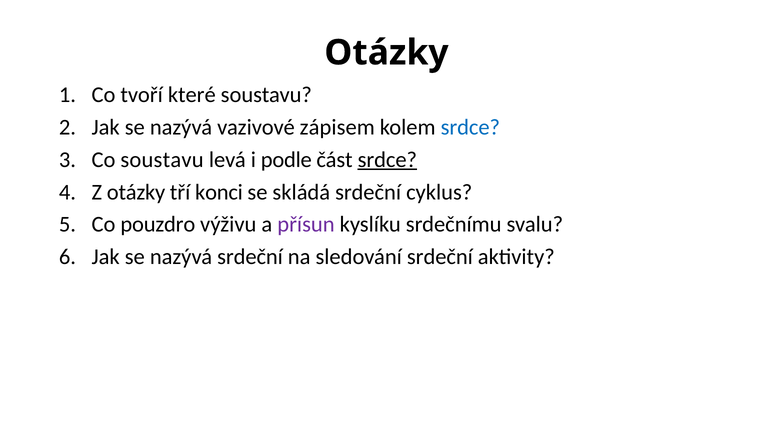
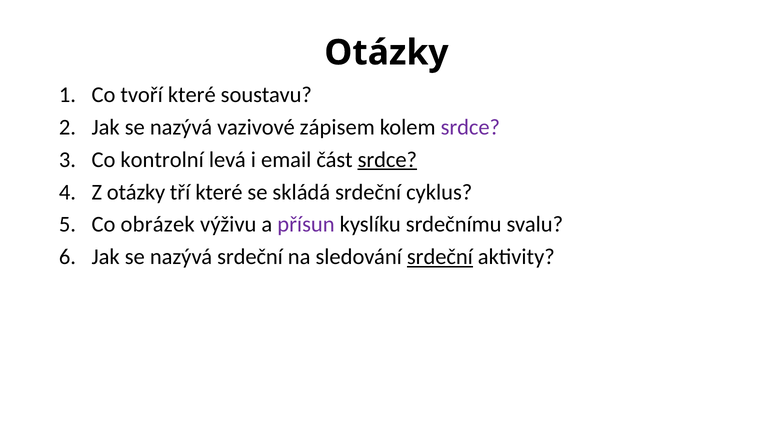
srdce colour: blue -> purple (470, 127)
Co soustavu: soustavu -> kontrolní (162, 160)
podle: podle -> email (286, 160)
tří konci: konci -> které (219, 192)
pouzdro: pouzdro -> obrázek (158, 224)
srdeční underline: none -> present (440, 257)
